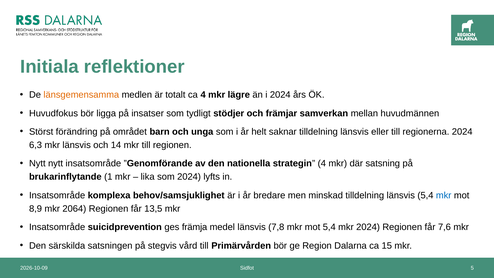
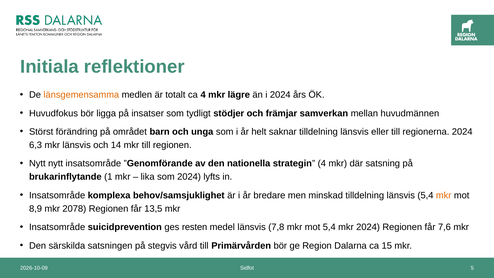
mkr colour: blue -> orange (444, 195)
2064: 2064 -> 2078 (74, 209)
främja: främja -> resten (195, 227)
